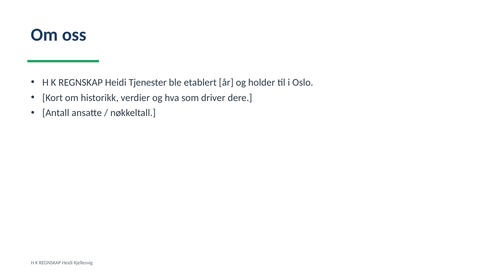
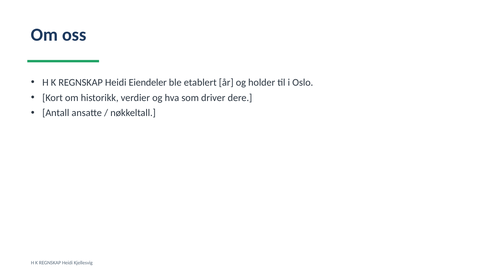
Tjenester: Tjenester -> Eiendeler (148, 82)
